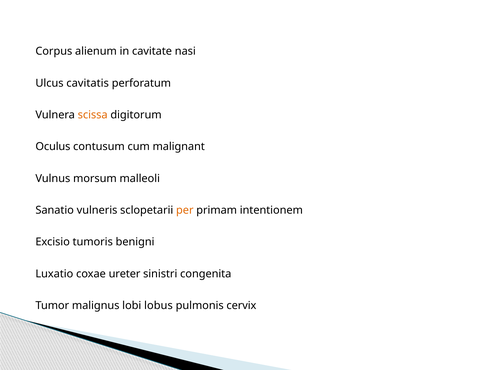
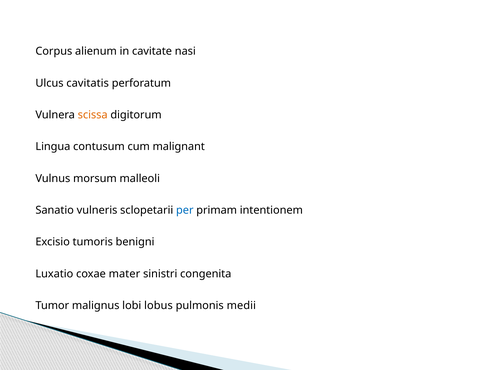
Oculus: Oculus -> Lingua (53, 147)
per colour: orange -> blue (185, 211)
ureter: ureter -> mater (124, 274)
cervix: cervix -> medii (241, 306)
